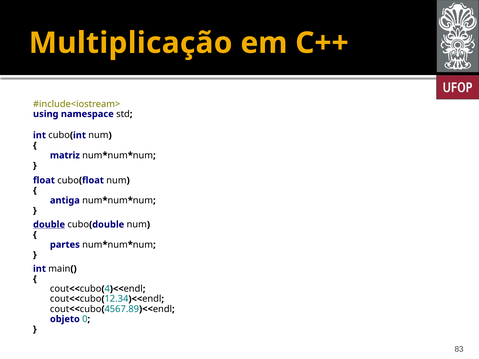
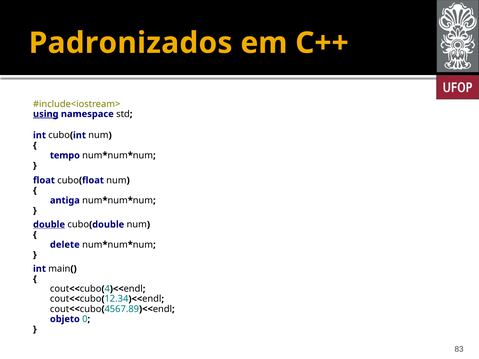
Multiplicação: Multiplicação -> Padronizados (131, 43)
using underline: none -> present (46, 114)
matriz: matriz -> tempo (65, 155)
partes: partes -> delete (65, 245)
